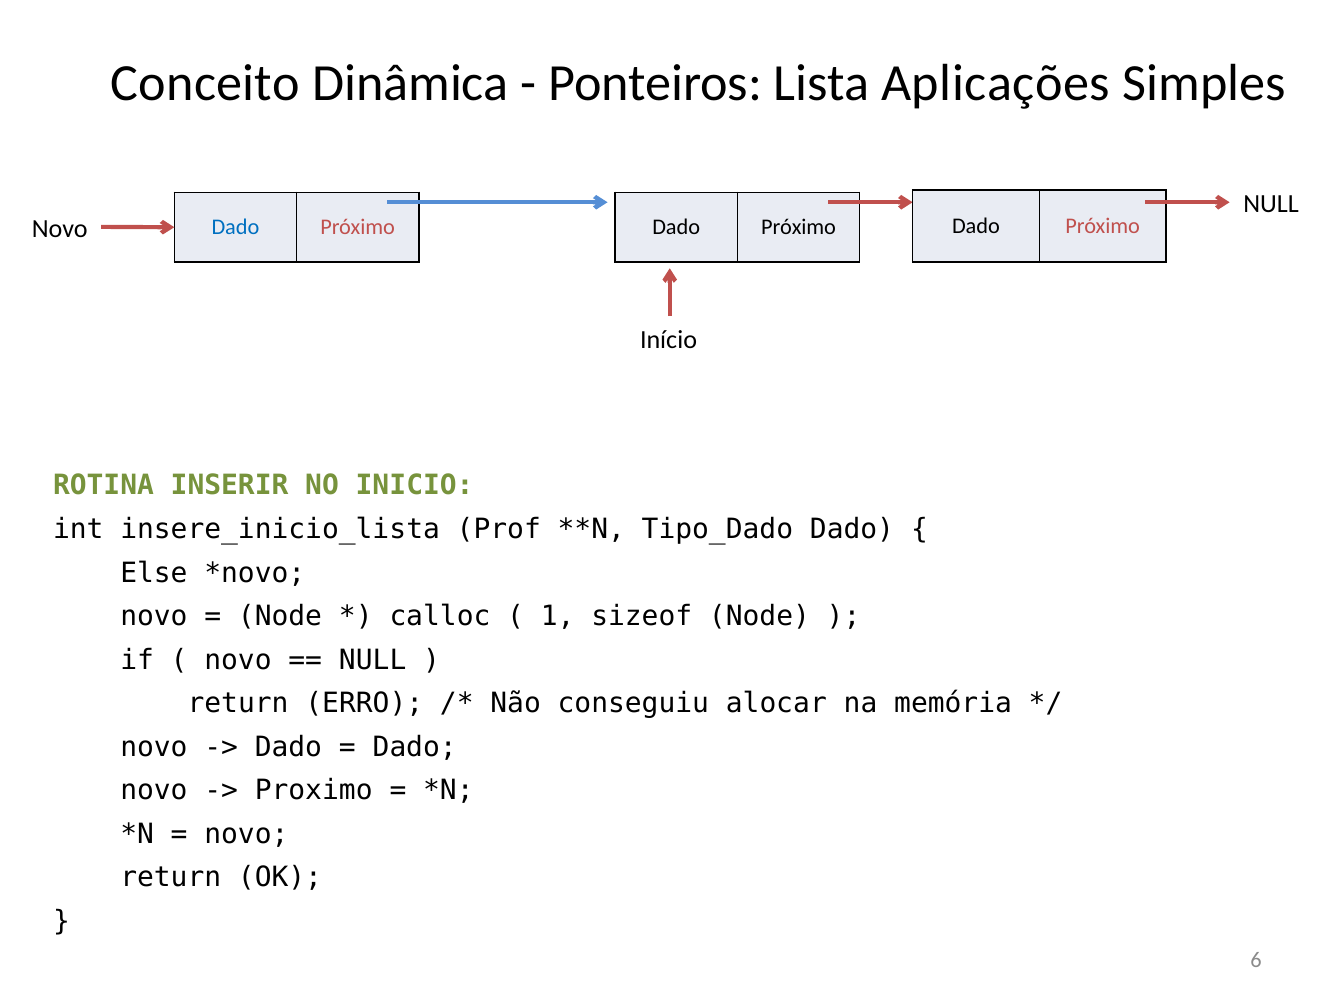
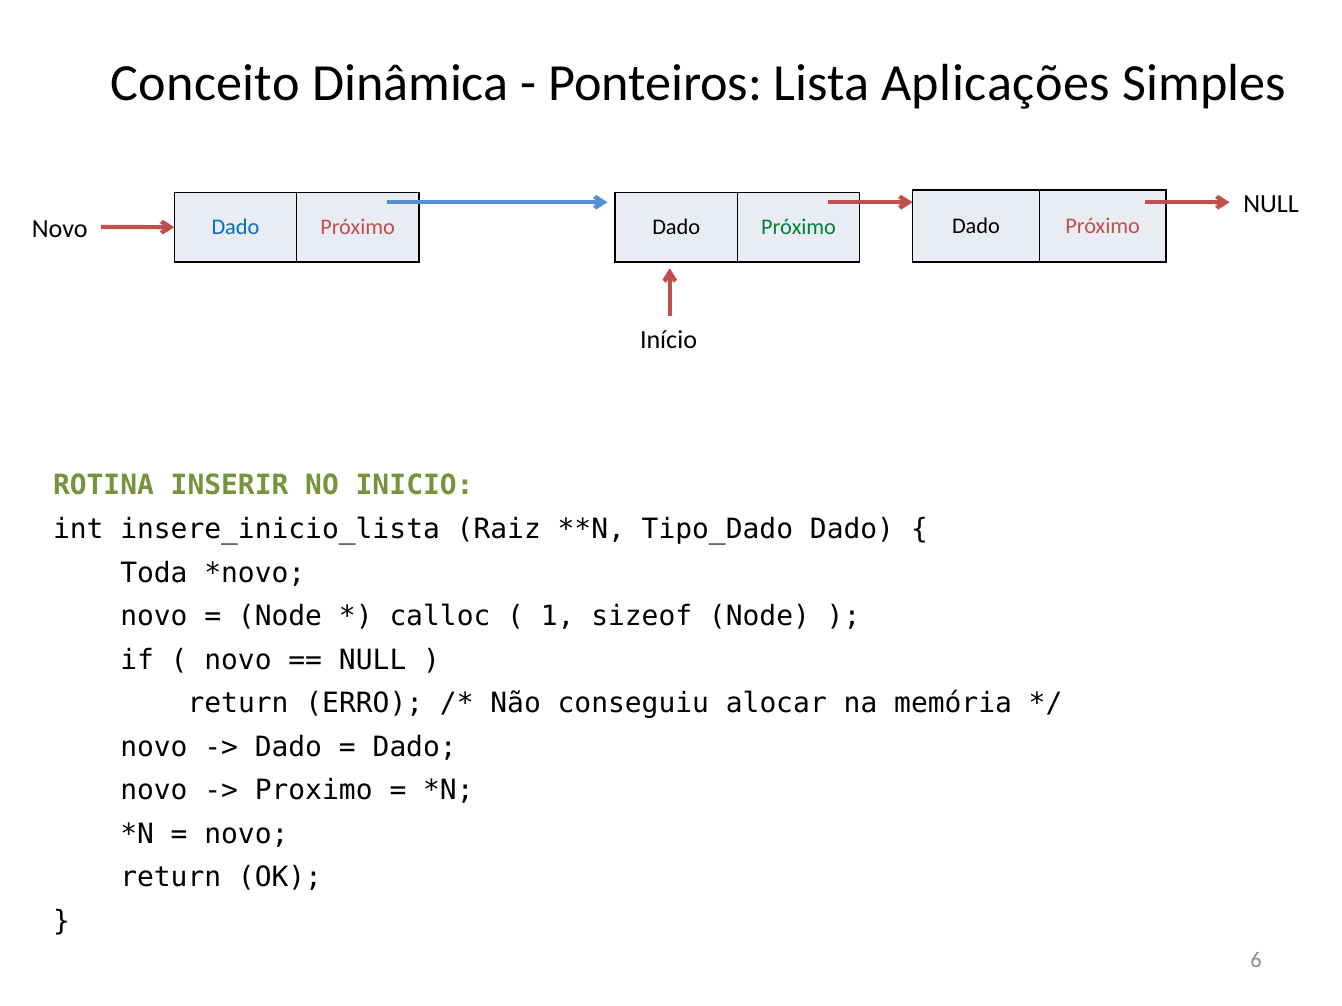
Próximo colour: black -> green (799, 228)
Prof: Prof -> Raiz (499, 529)
Else: Else -> Toda (154, 573)
